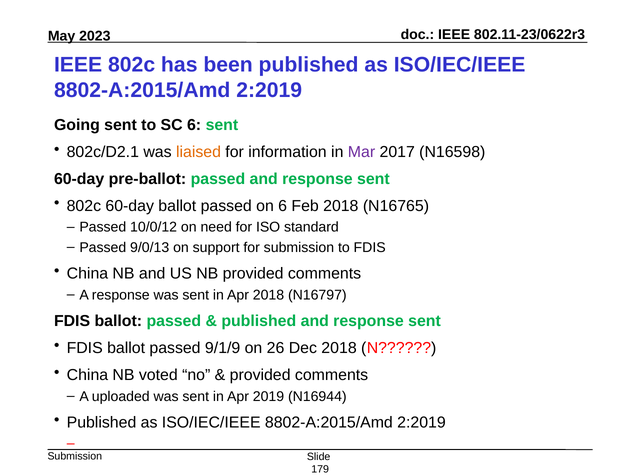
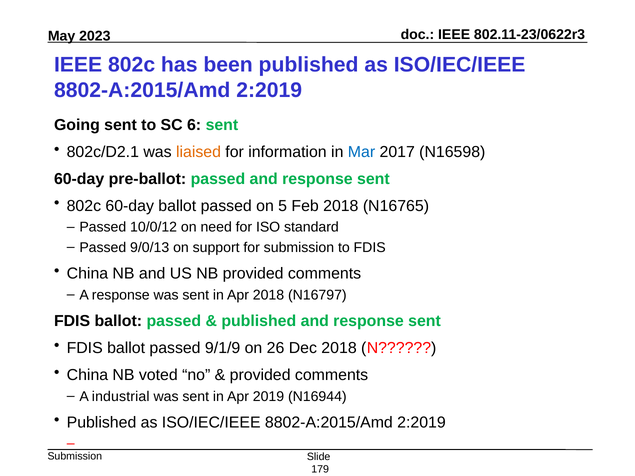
Mar colour: purple -> blue (362, 152)
on 6: 6 -> 5 (283, 206)
uploaded: uploaded -> industrial (121, 397)
